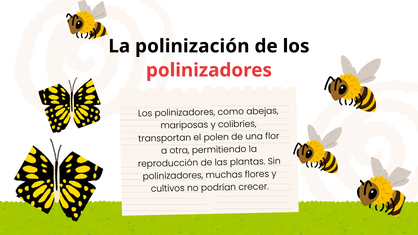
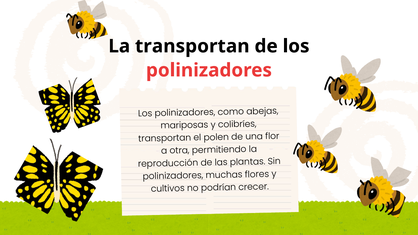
La polinización: polinización -> transportan (192, 46)
